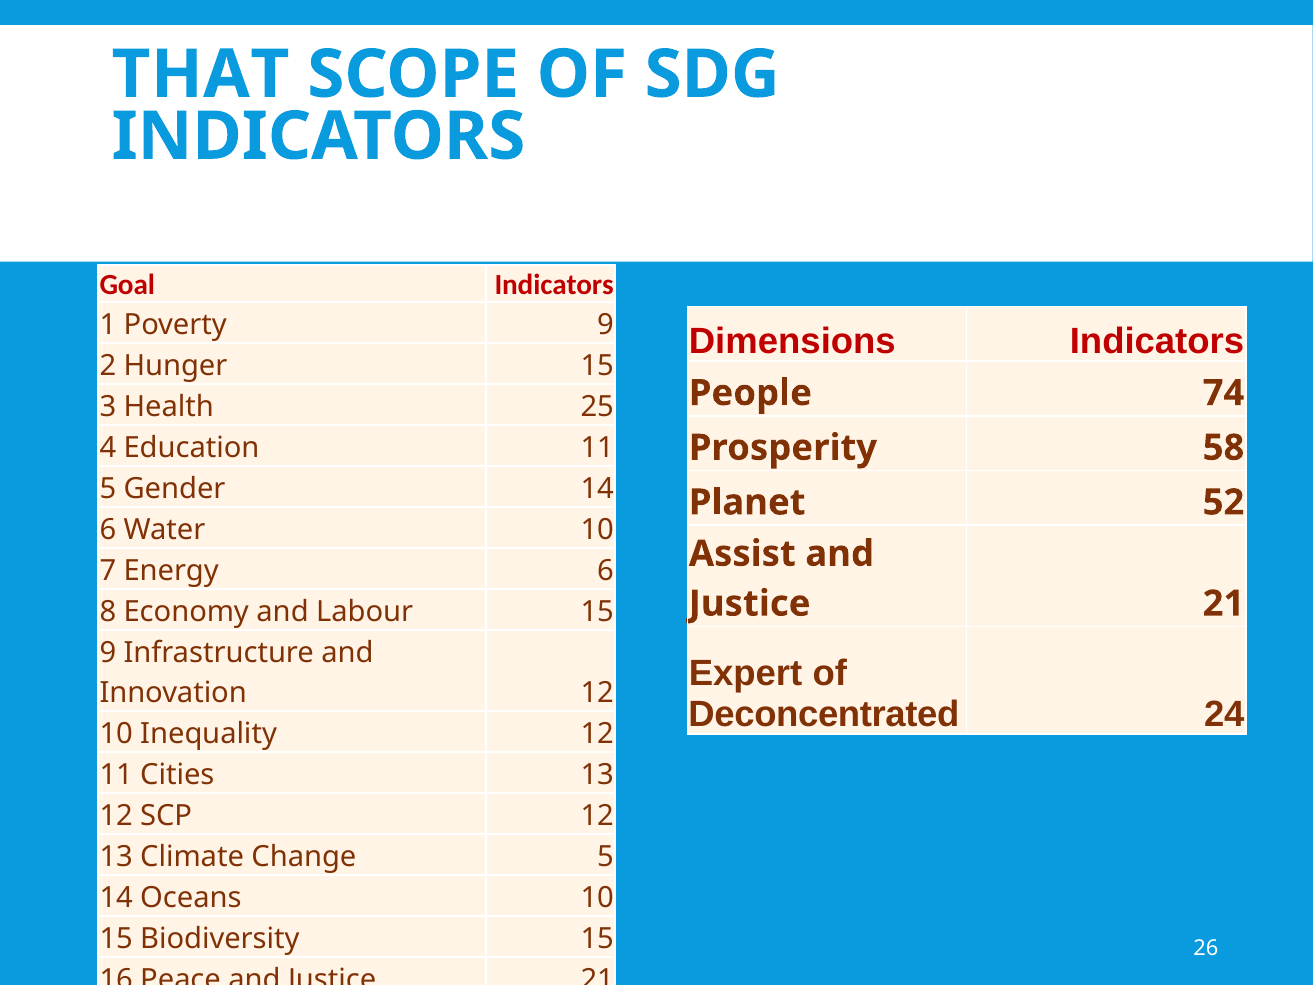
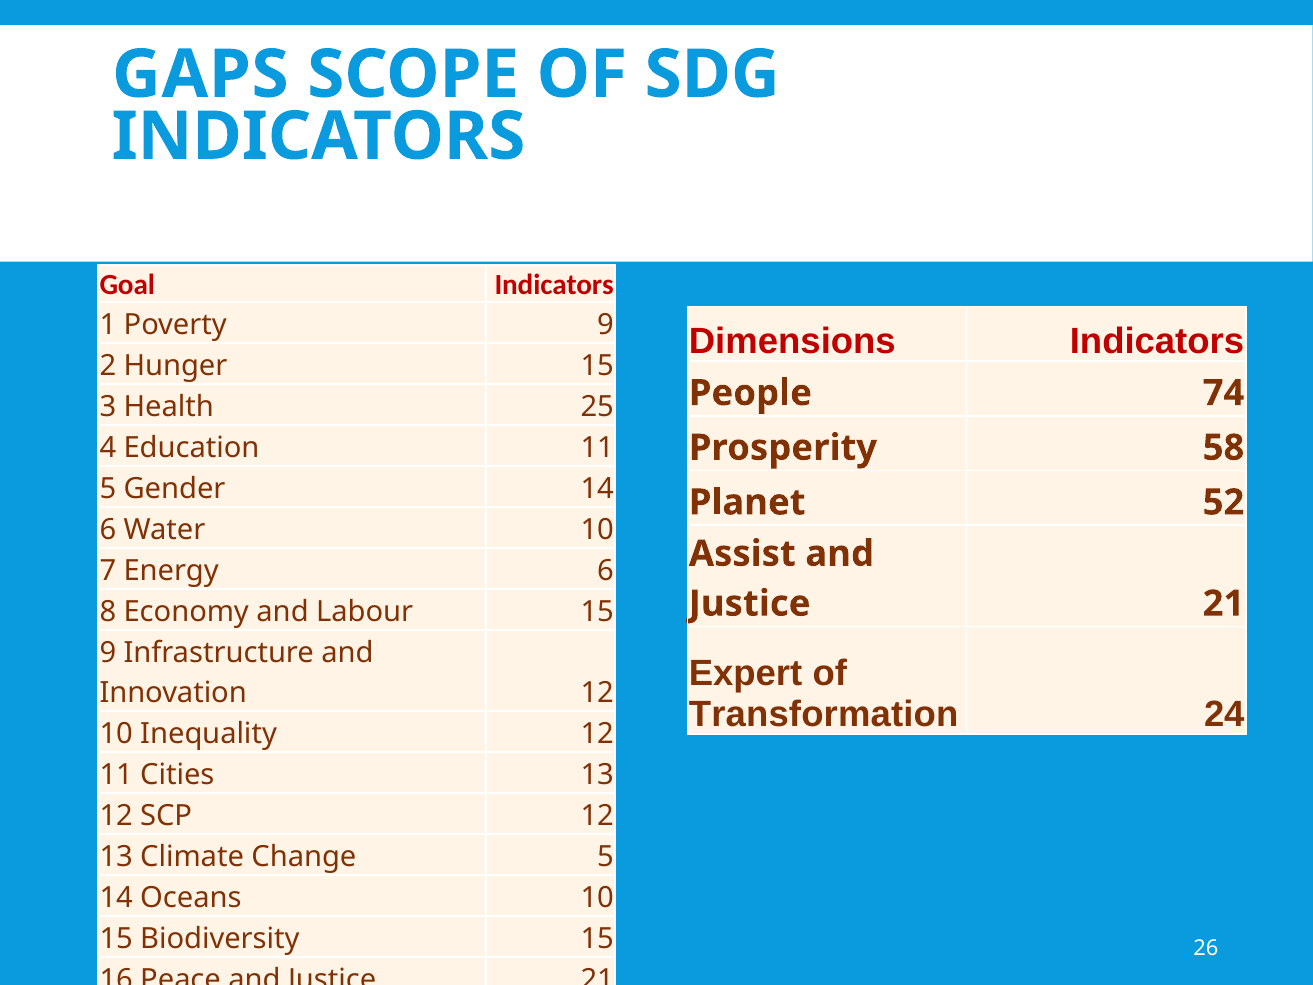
THAT: THAT -> GAPS (200, 75)
Deconcentrated: Deconcentrated -> Transformation (824, 714)
